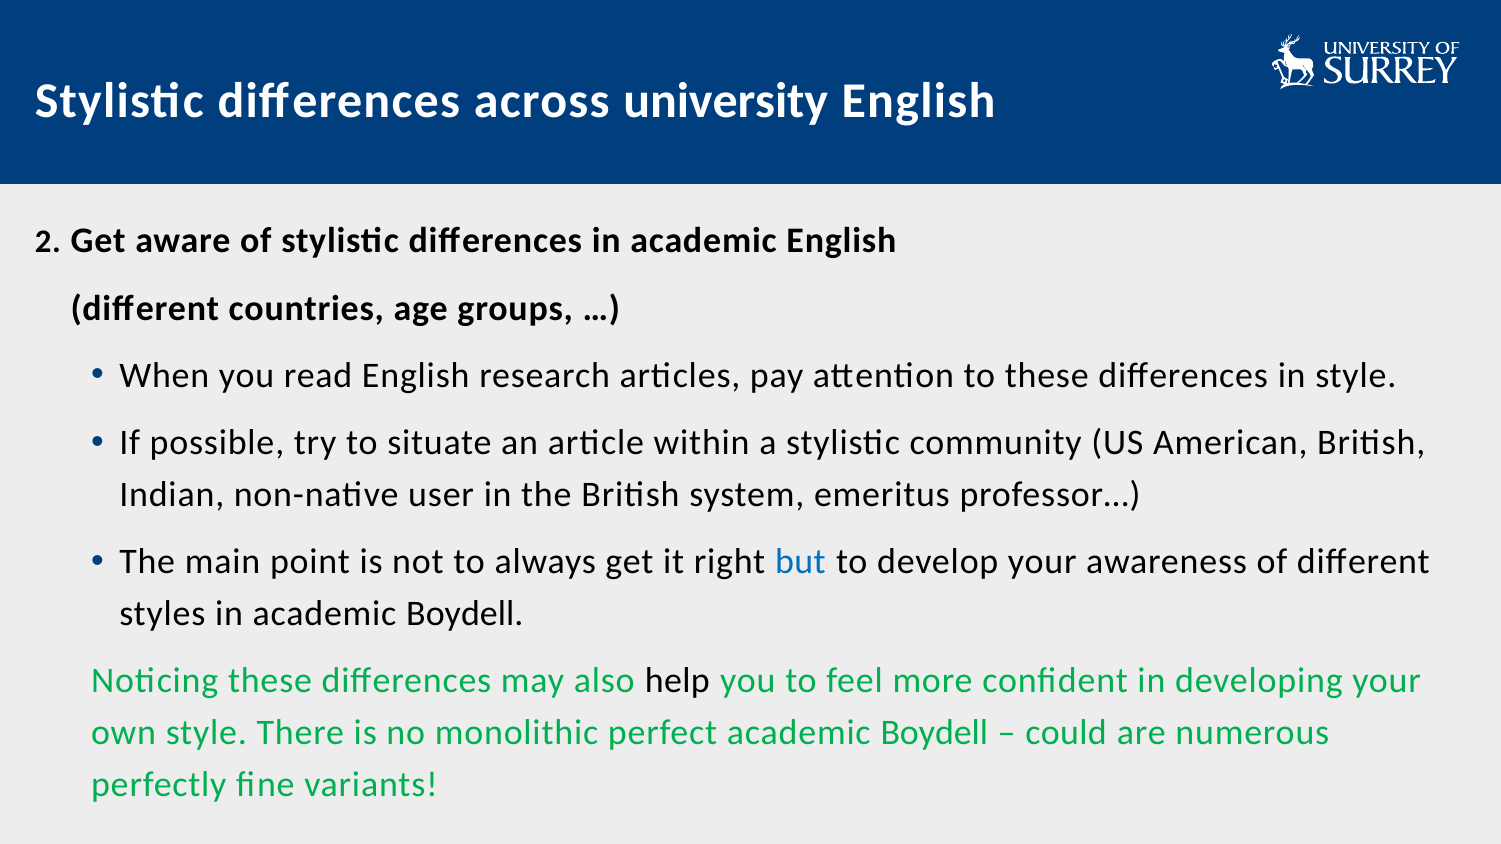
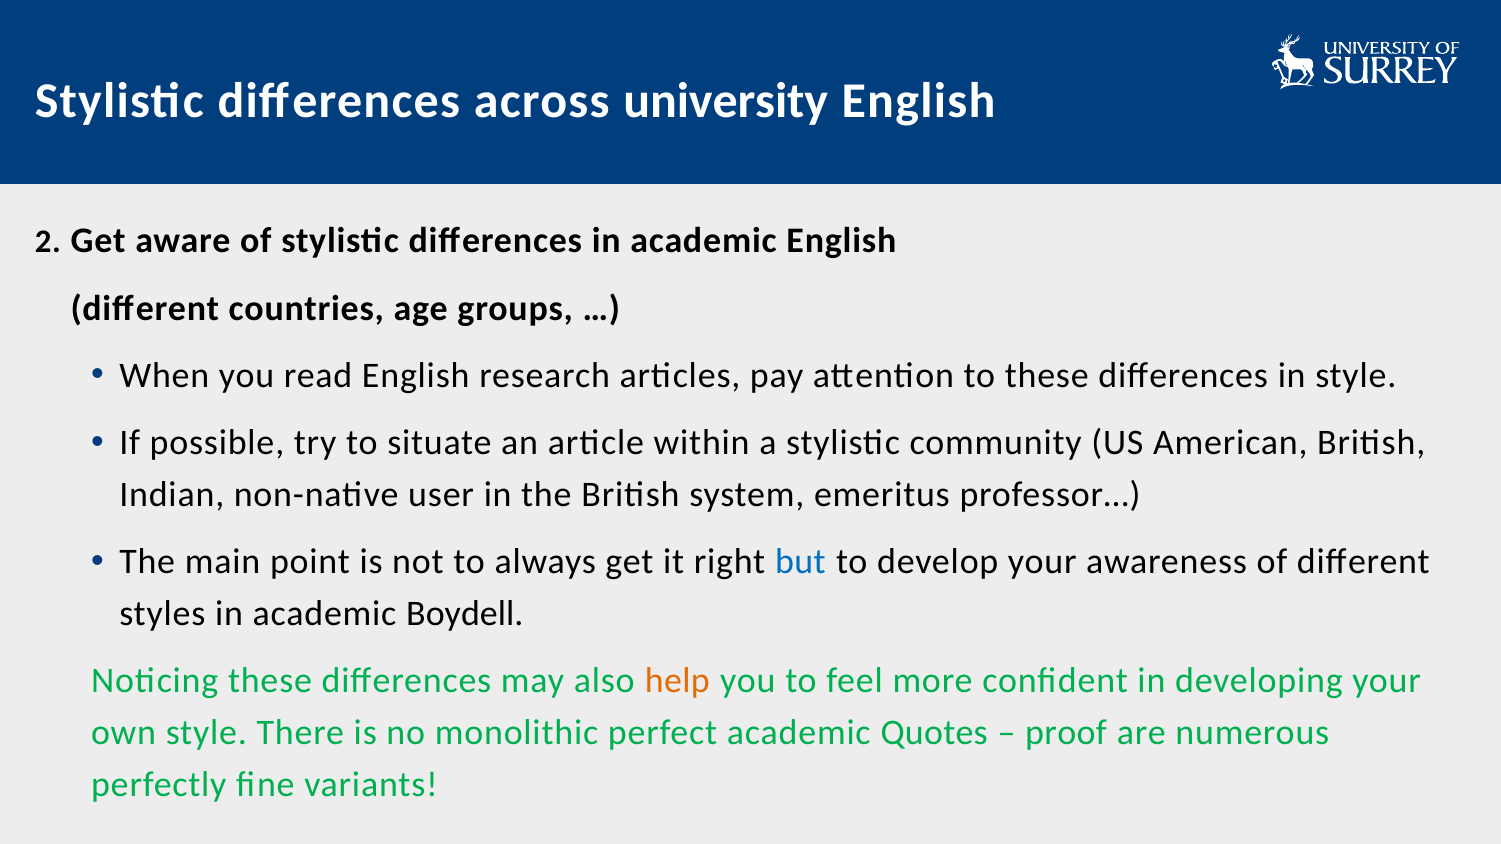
help colour: black -> orange (677, 681)
perfect academic Boydell: Boydell -> Quotes (934, 733)
could: could -> proof (1066, 733)
